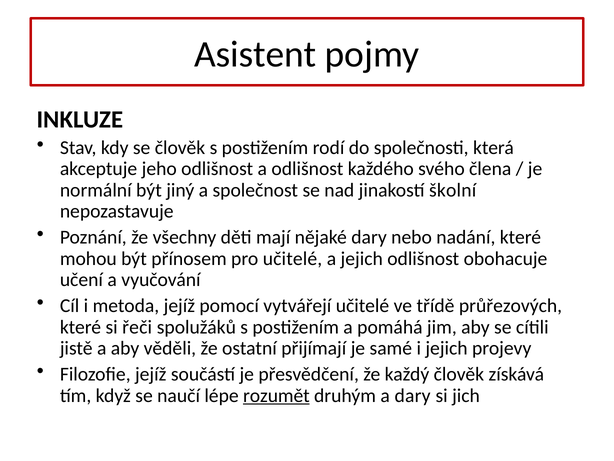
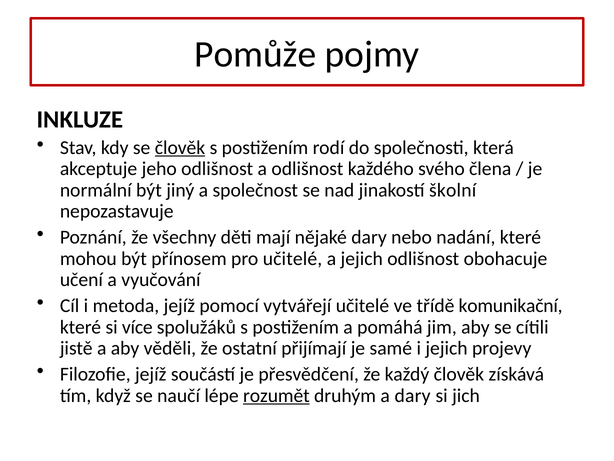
Asistent: Asistent -> Pomůže (255, 54)
člověk underline: none -> present (180, 148)
průřezových: průřezových -> komunikační (511, 306)
řeči: řeči -> více (137, 327)
